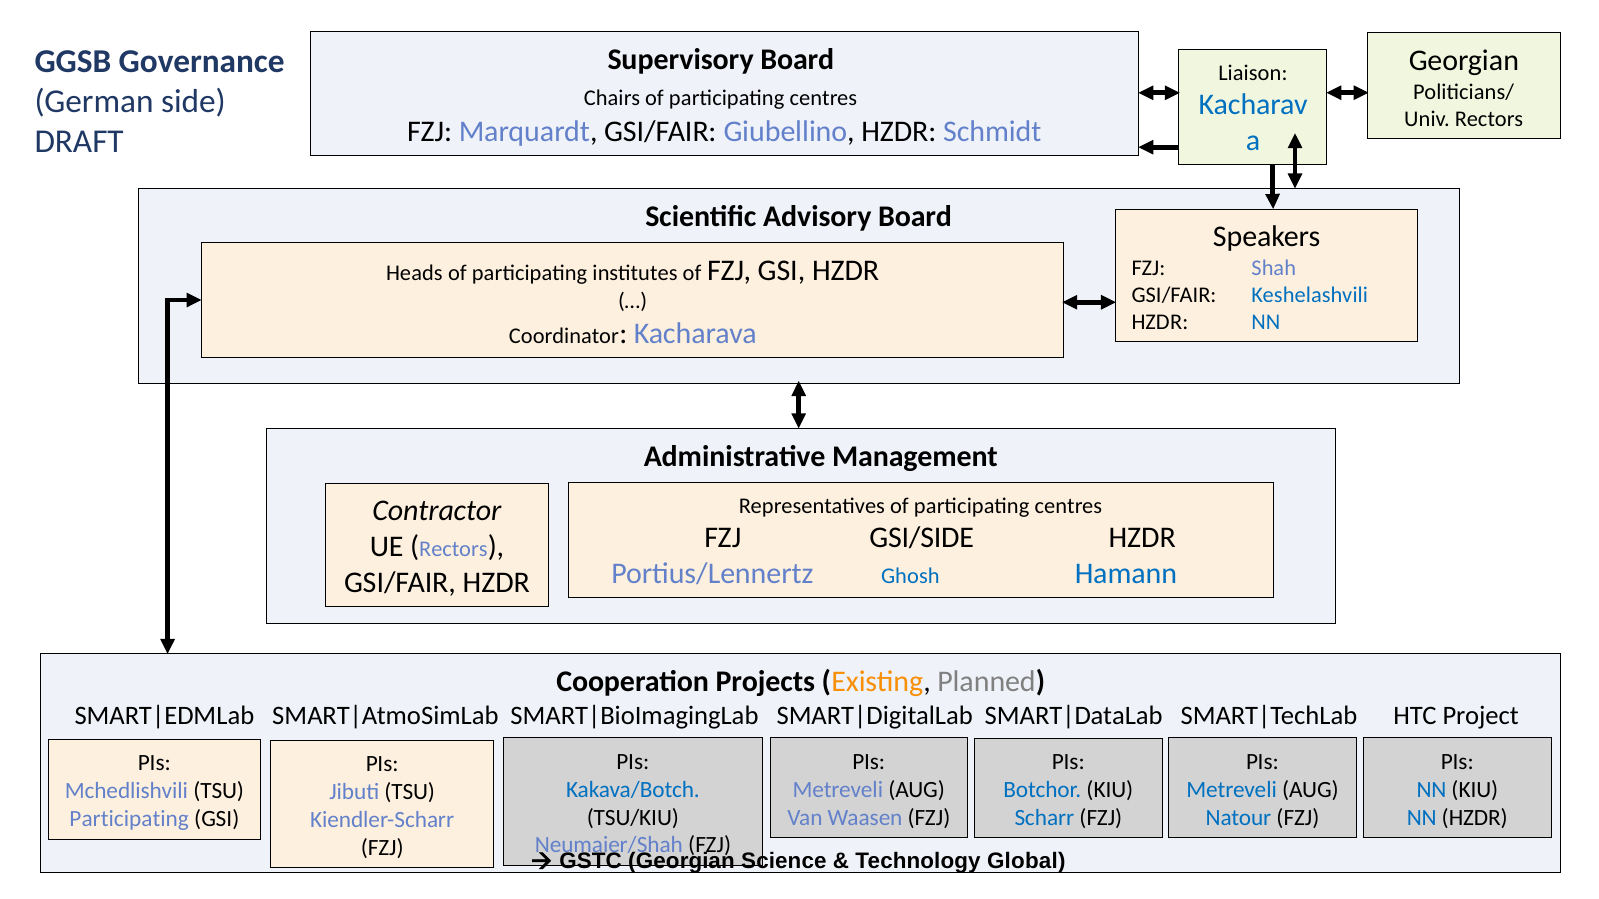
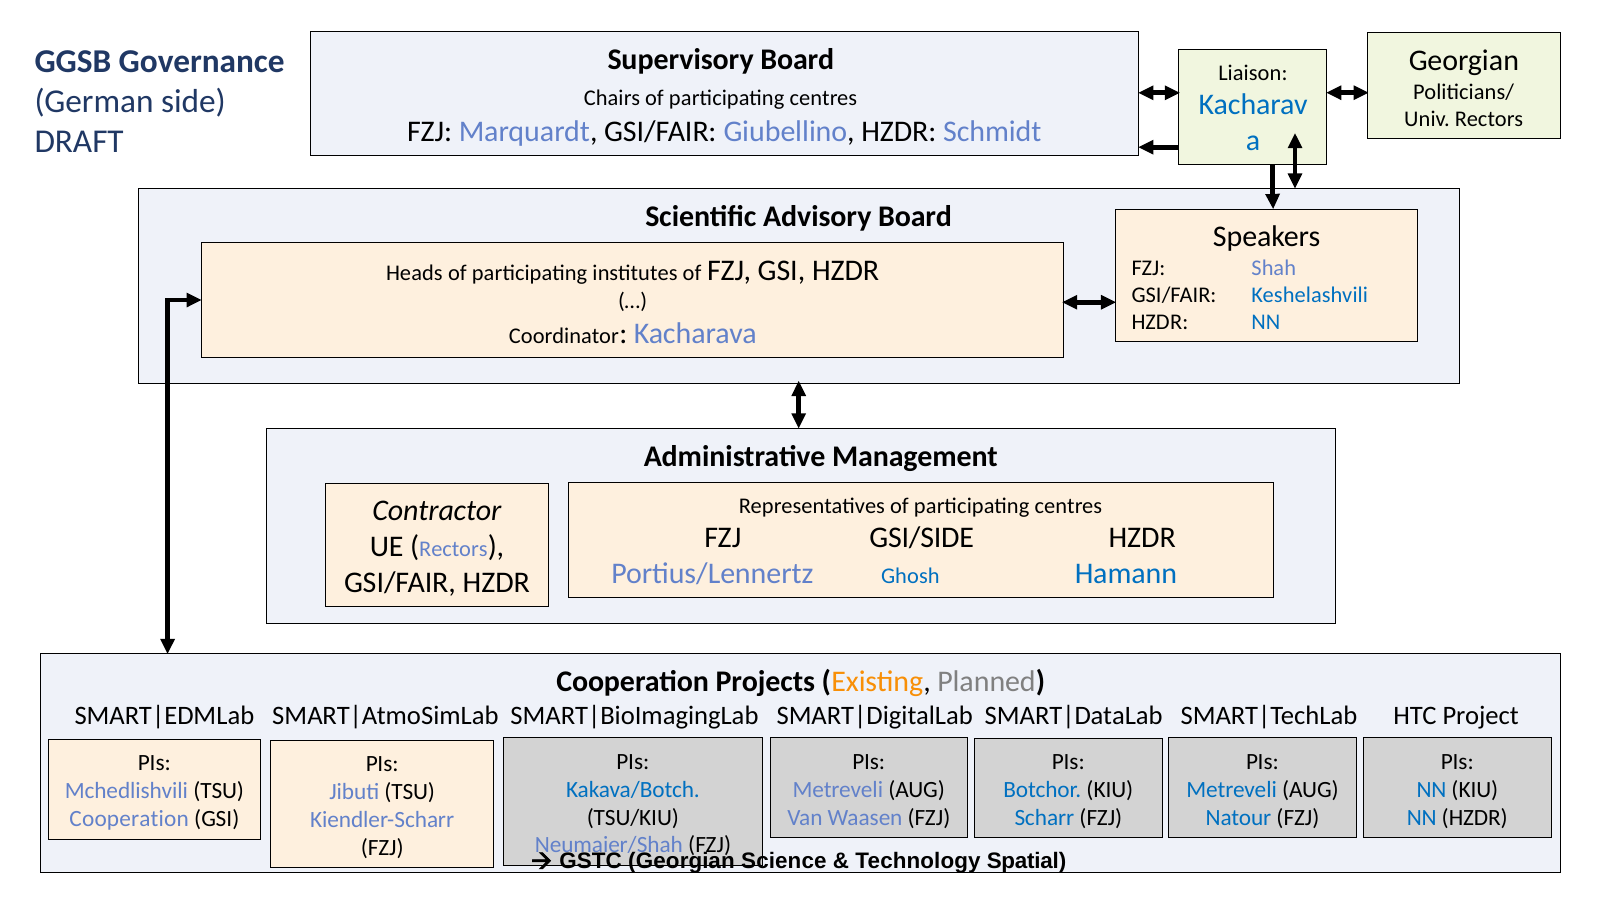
Participating: Participating -> Cooperation (129, 819)
Global: Global -> Spatial (1026, 862)
